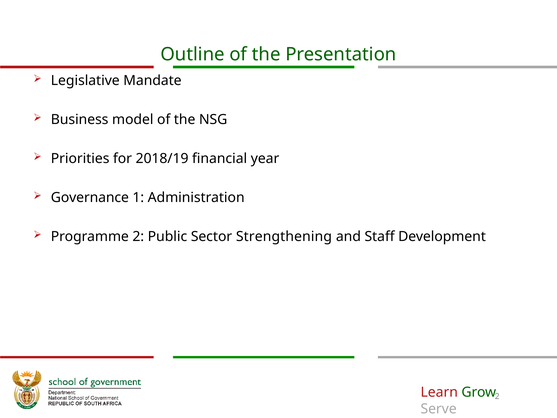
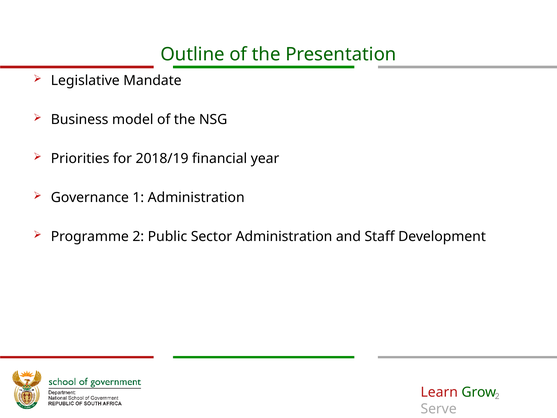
Sector Strengthening: Strengthening -> Administration (284, 237)
